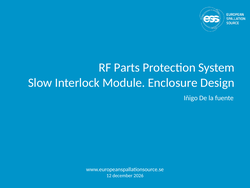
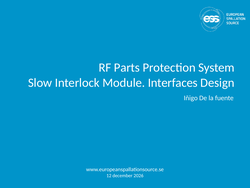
Enclosure: Enclosure -> Interfaces (173, 82)
